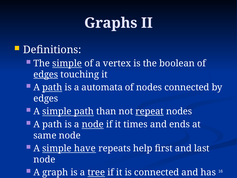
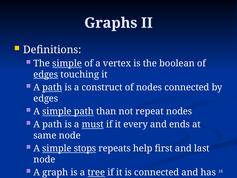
automata: automata -> construct (102, 87)
repeat underline: present -> none (150, 111)
a node: node -> must (93, 124)
times: times -> every (136, 124)
have: have -> stops (85, 148)
